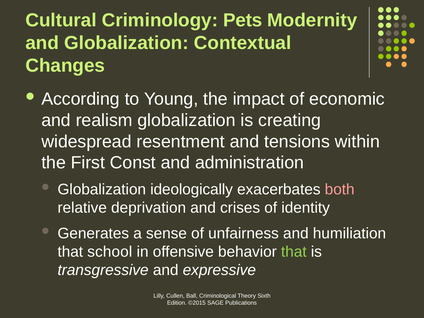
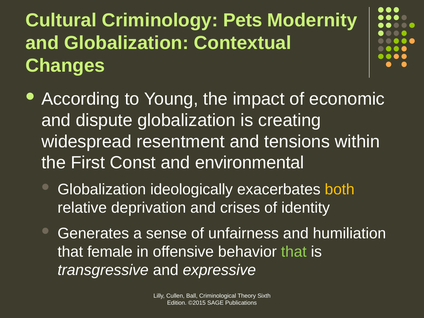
realism: realism -> dispute (104, 120)
administration: administration -> environmental (250, 163)
both colour: pink -> yellow (340, 190)
school: school -> female (110, 252)
